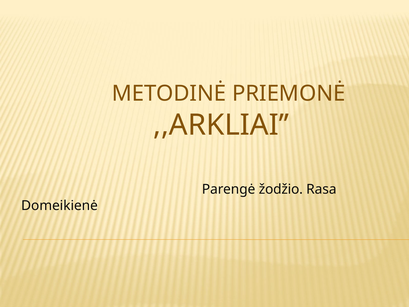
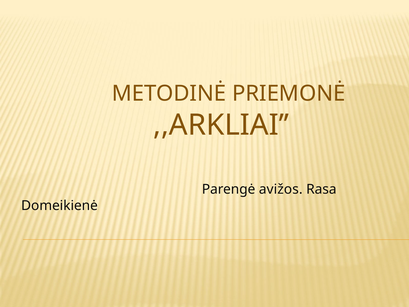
žodžio: žodžio -> avižos (281, 189)
